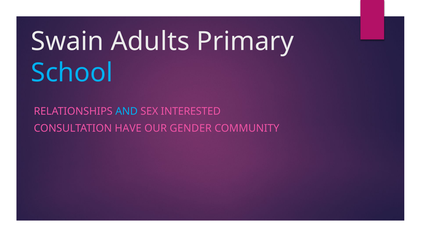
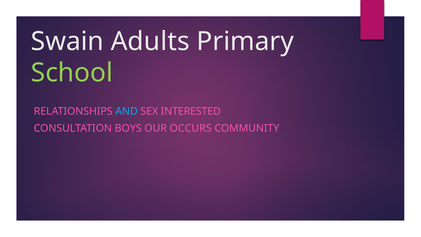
School colour: light blue -> light green (72, 73)
HAVE: HAVE -> BOYS (128, 128)
GENDER: GENDER -> OCCURS (191, 128)
